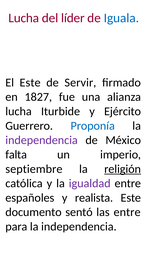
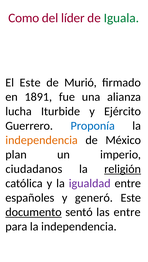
Lucha: Lucha -> Como (24, 18)
Iguala colour: blue -> green (121, 18)
Servir: Servir -> Murió (81, 83)
1827: 1827 -> 1891 (38, 97)
independencia colour: purple -> orange (42, 141)
falta: falta -> plan (16, 155)
septiembre: septiembre -> ciudadanos (34, 170)
realista: realista -> generó (94, 199)
documento underline: none -> present (34, 213)
